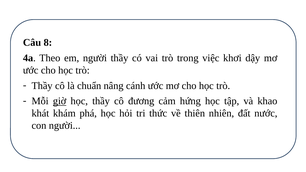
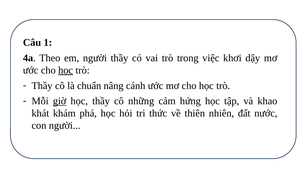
8: 8 -> 1 (48, 43)
học underline: none -> present (66, 70)
đương: đương -> những (141, 101)
